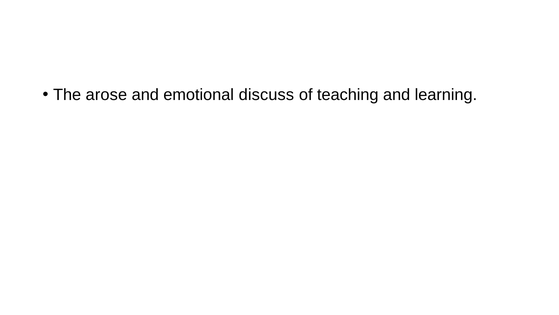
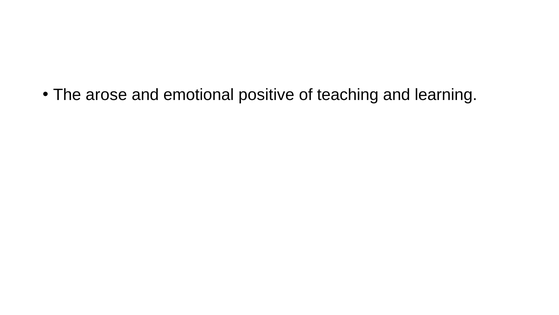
discuss: discuss -> positive (266, 94)
